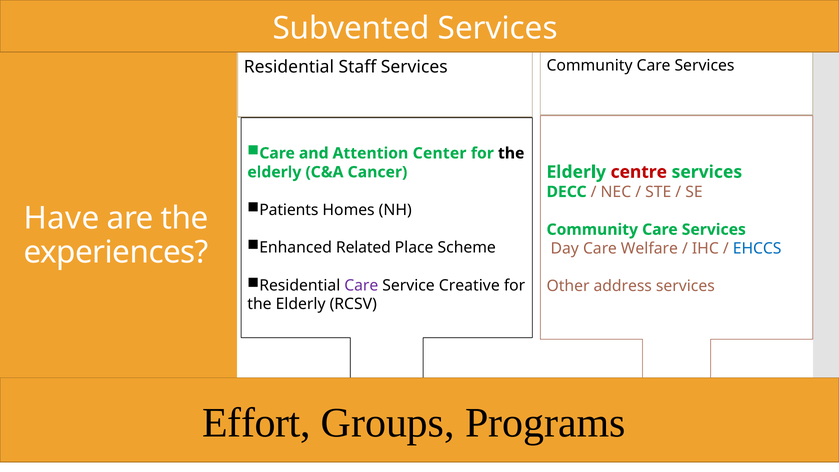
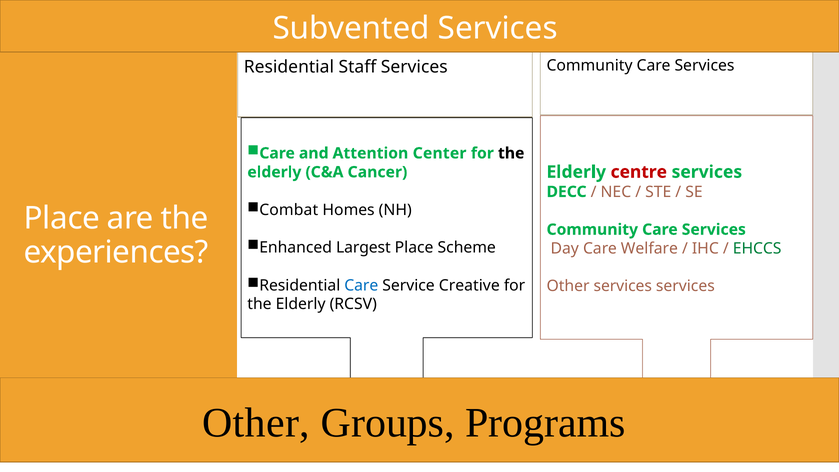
Patients: Patients -> Combat (289, 210)
Have: Have -> Place (62, 218)
Related: Related -> Largest (363, 248)
EHCCS colour: blue -> green (757, 248)
Care colour: purple -> blue (361, 285)
Other address: address -> services (623, 286)
Effort: Effort -> Other (256, 423)
